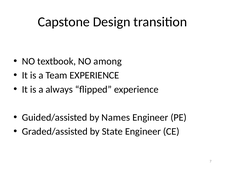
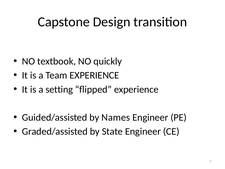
among: among -> quickly (108, 61)
always: always -> setting (59, 89)
